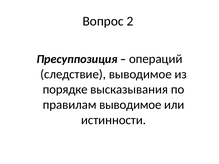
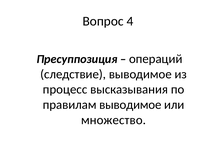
2: 2 -> 4 (130, 21)
порядке: порядке -> процесс (65, 90)
истинности: истинности -> множество (113, 120)
